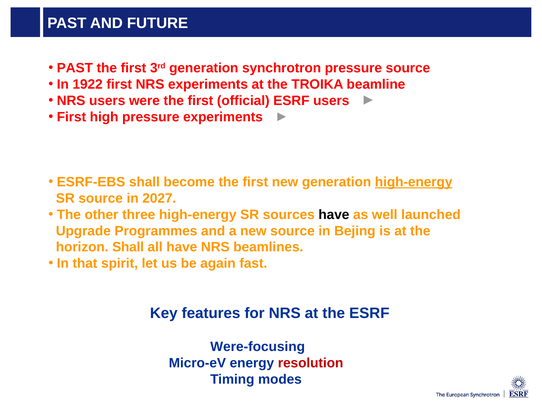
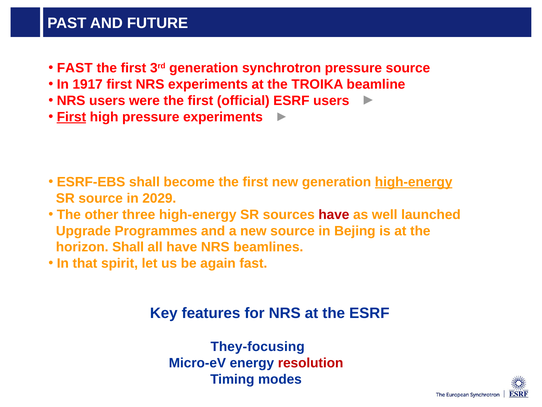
PAST: PAST -> FAST (75, 68)
1922: 1922 -> 1917 (88, 84)
First underline: none -> present (71, 117)
2027: 2027 -> 2029 (159, 198)
have colour: black -> red (334, 214)
Were-focusing: Were-focusing -> They-focusing (258, 346)
